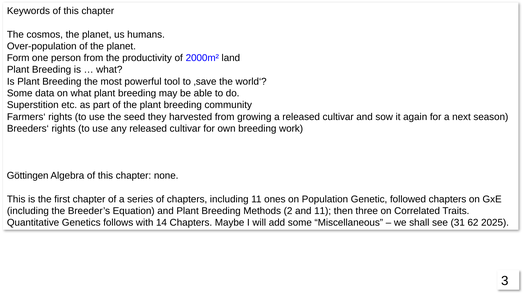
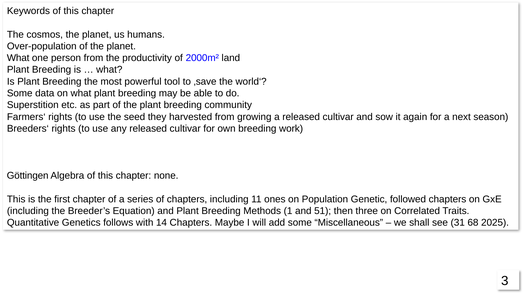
Form: Form -> What (18, 58)
2: 2 -> 1 (288, 211)
and 11: 11 -> 51 (323, 211)
62: 62 -> 68 (473, 223)
